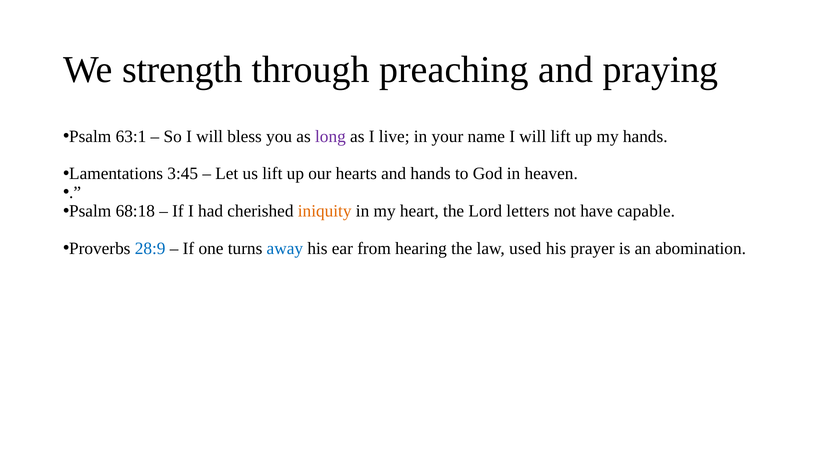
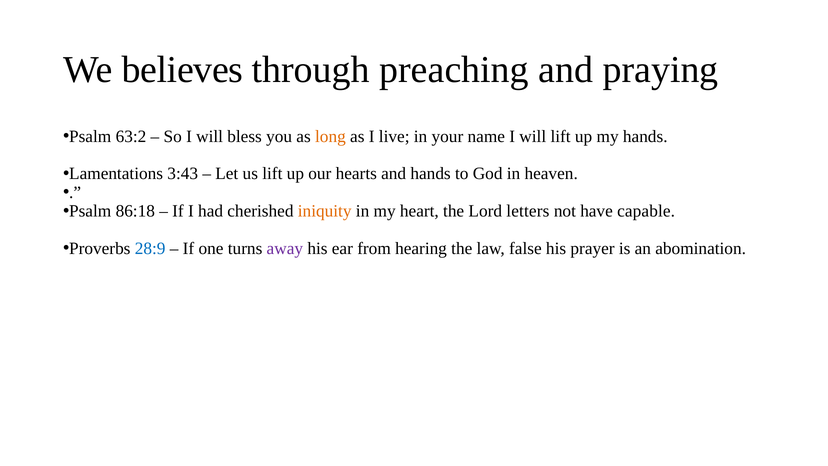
strength: strength -> believes (182, 70)
63:1: 63:1 -> 63:2 (131, 136)
long colour: purple -> orange (330, 136)
3:45: 3:45 -> 3:43 (183, 174)
68:18: 68:18 -> 86:18 (135, 211)
away colour: blue -> purple (285, 248)
used: used -> false (525, 248)
